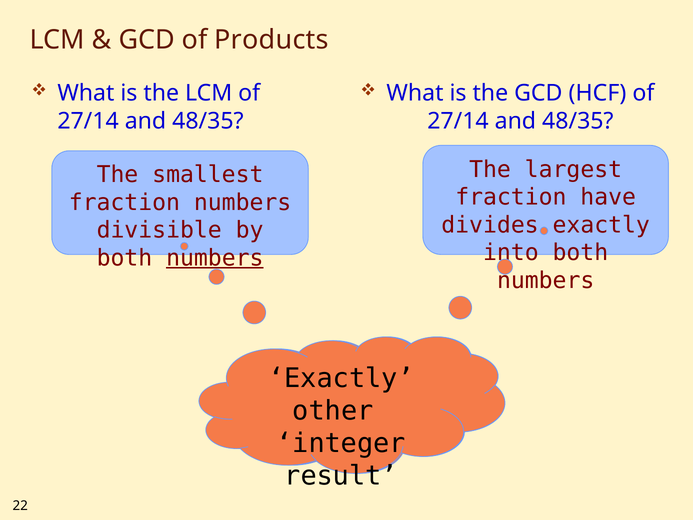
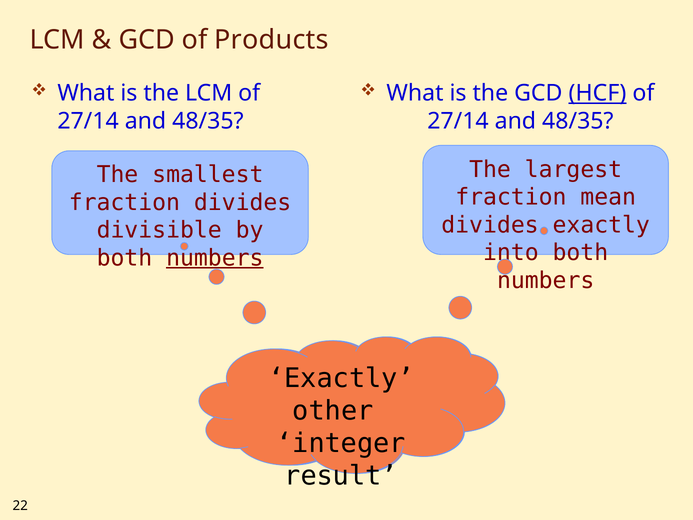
HCF underline: none -> present (597, 93)
have: have -> mean (608, 197)
fraction numbers: numbers -> divides (243, 202)
